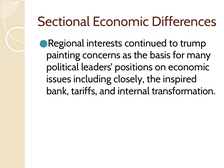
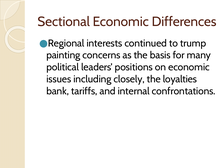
inspired: inspired -> loyalties (180, 79)
transformation: transformation -> confrontations (184, 91)
